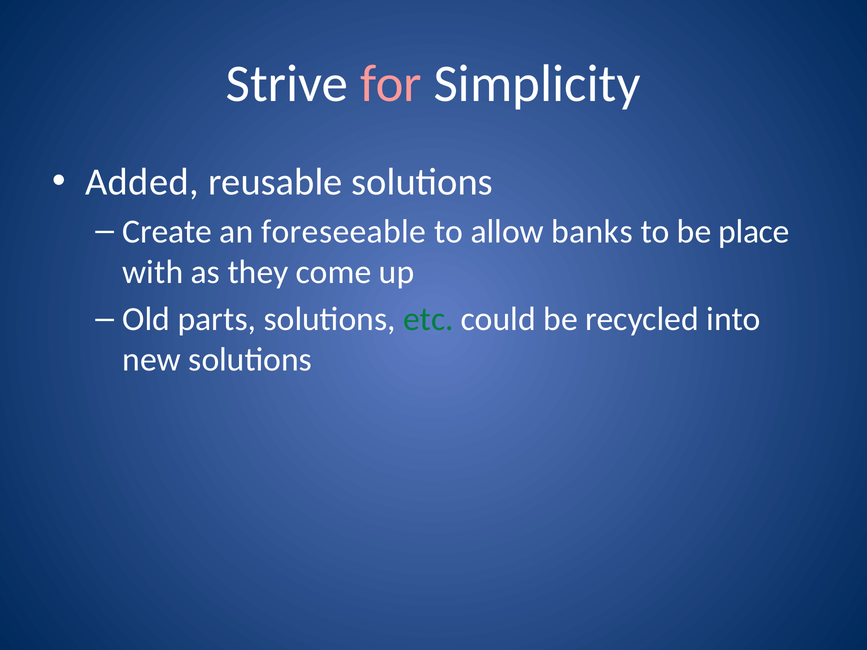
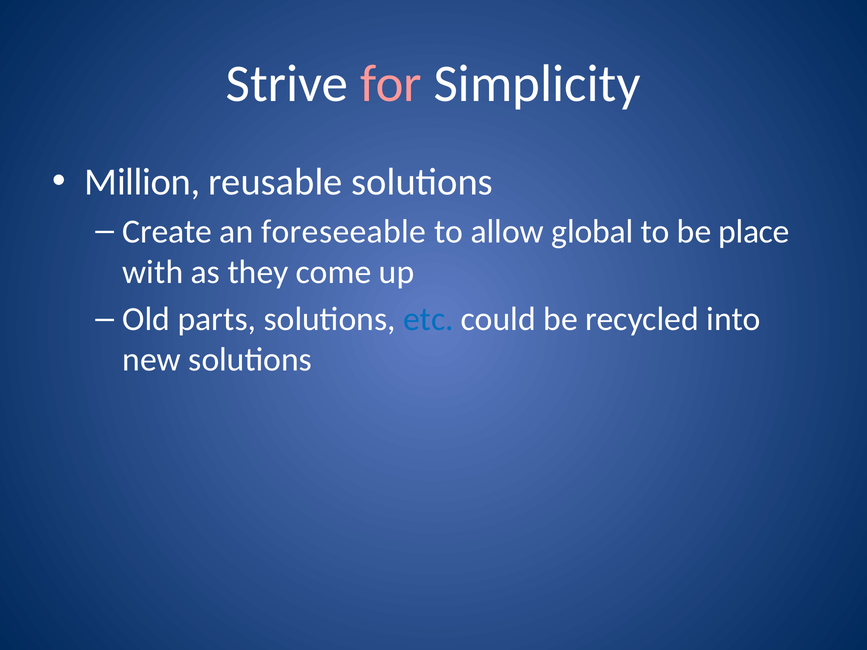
Added: Added -> Million (142, 182)
banks: banks -> global (592, 232)
etc colour: green -> blue (428, 319)
